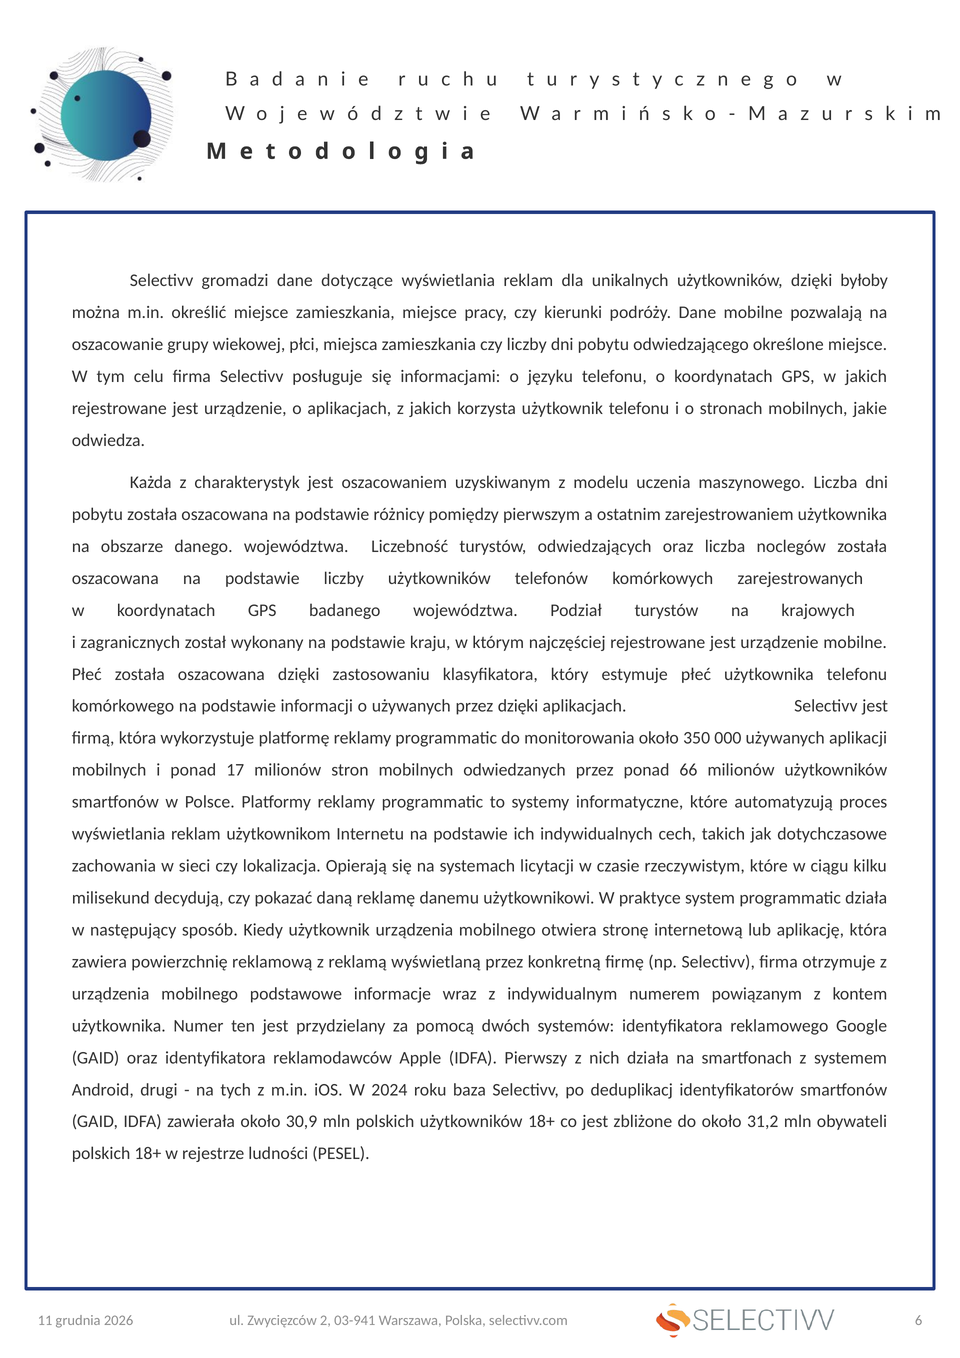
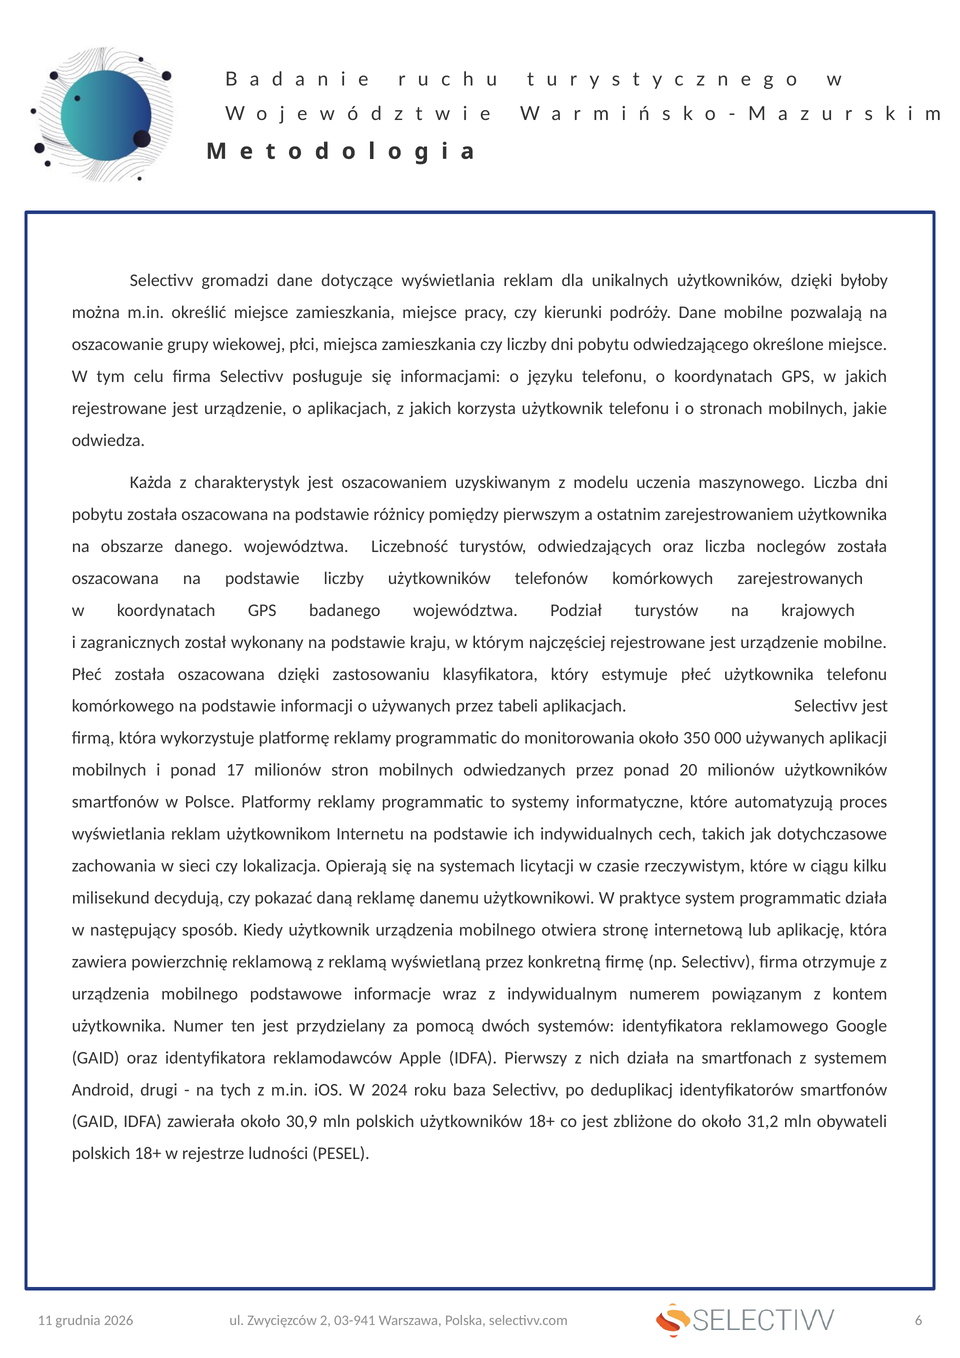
przez dzięki: dzięki -> tabeli (518, 706)
66: 66 -> 20 (688, 770)
